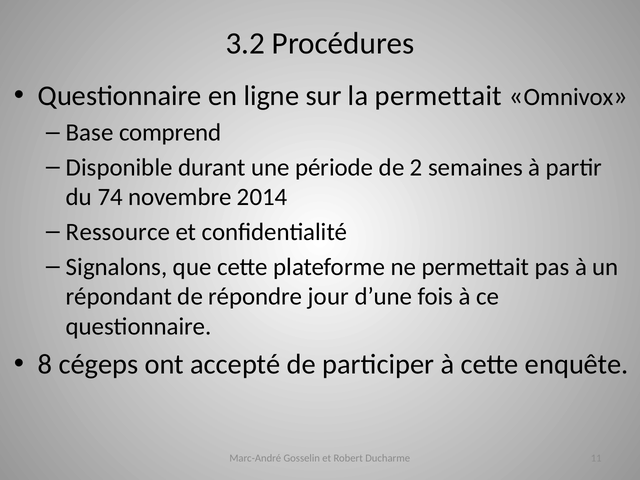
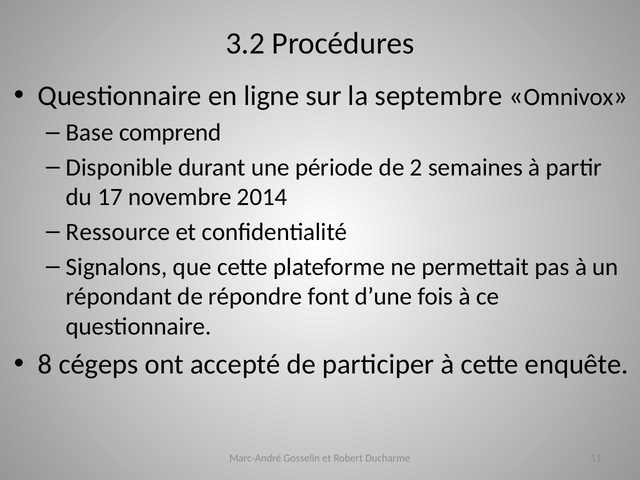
la permettait: permettait -> septembre (438, 96)
74: 74 -> 17 (110, 197)
jour: jour -> font (329, 297)
